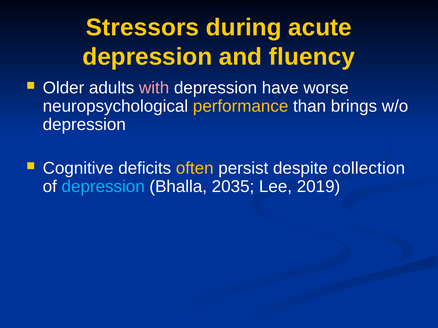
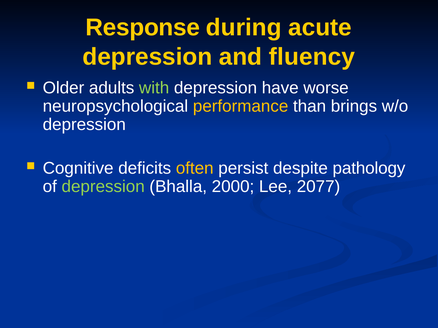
Stressors: Stressors -> Response (143, 28)
with colour: pink -> light green (154, 88)
collection: collection -> pathology (369, 168)
depression colour: light blue -> light green (103, 187)
2035: 2035 -> 2000 (233, 187)
2019: 2019 -> 2077 (318, 187)
